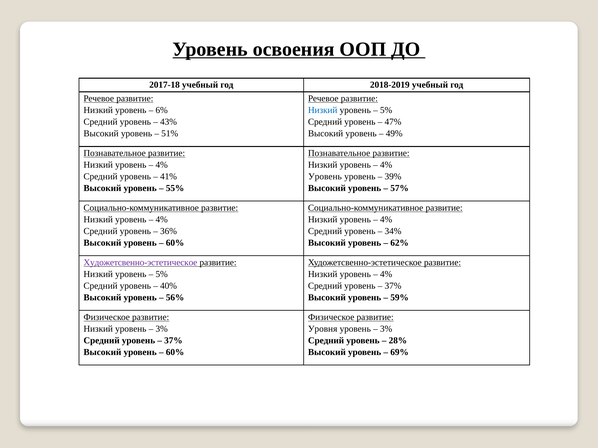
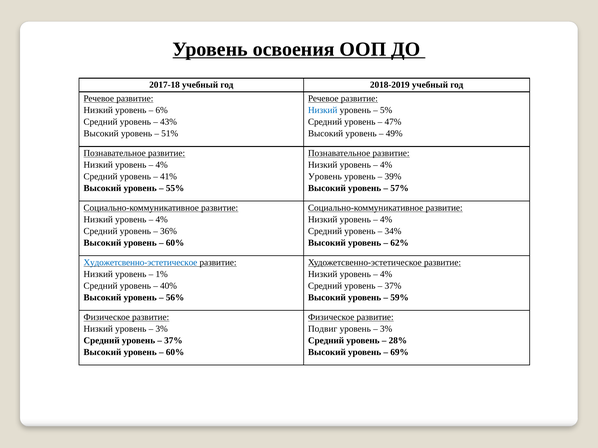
Художетсвенно-эстетическое colour: purple -> blue (140, 263)
5%: 5% -> 1% (162, 274)
Уровня: Уровня -> Подвиг (323, 329)
